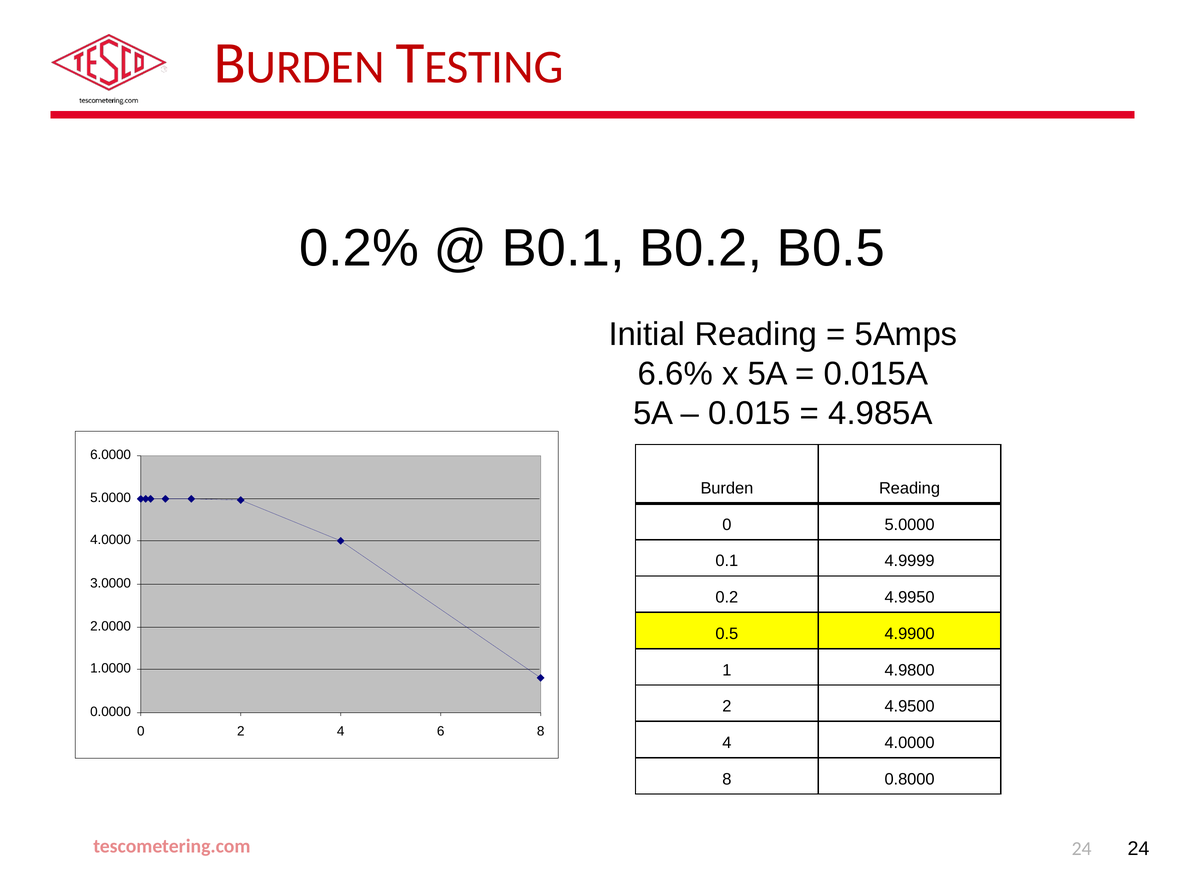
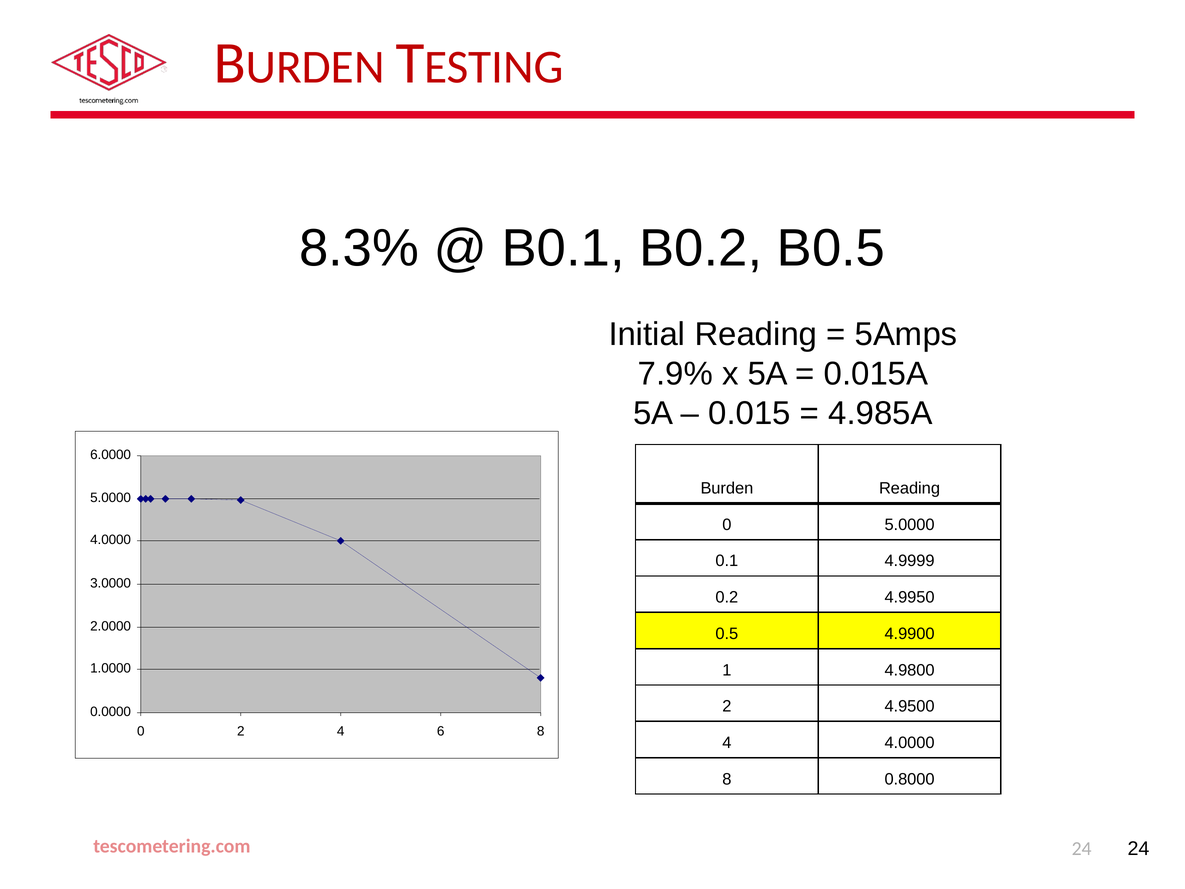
0.2%: 0.2% -> 8.3% (359, 248)
6.6%: 6.6% -> 7.9% (675, 374)
